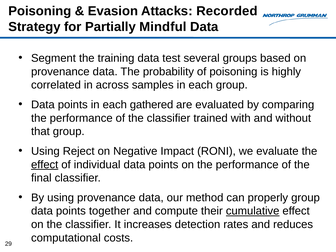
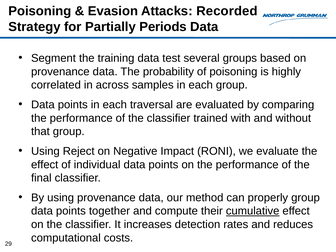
Mindful: Mindful -> Periods (163, 27)
gathered: gathered -> traversal (151, 105)
effect underline: present -> none (45, 165)
